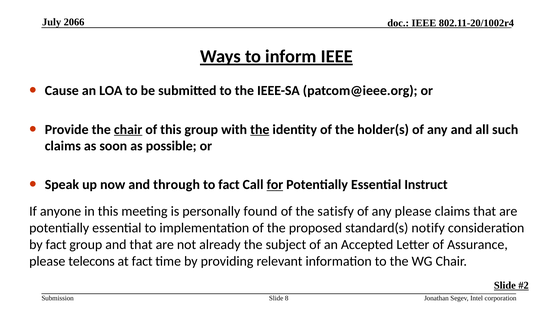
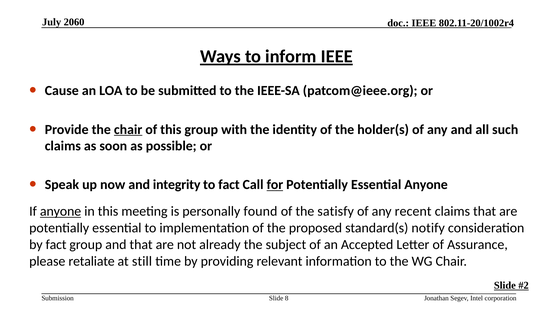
2066: 2066 -> 2060 (74, 22)
the underline: present -> none (260, 129)
through: through -> integrity (177, 185)
Essential Instruct: Instruct -> Anyone (426, 185)
anyone underline: none -> present (61, 211)
any please: please -> recent (413, 211)
telecons: telecons -> retaliate (92, 261)
at fact: fact -> still (142, 261)
